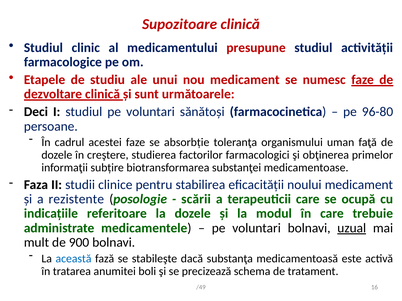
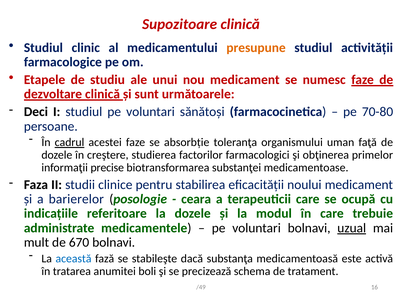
presupune colour: red -> orange (256, 48)
96-80: 96-80 -> 70-80 (378, 112)
cadrul underline: none -> present (70, 143)
subțire: subțire -> precise (107, 168)
rezistente: rezistente -> barierelor (76, 199)
scării: scării -> ceara (196, 199)
900: 900 -> 670 (79, 243)
